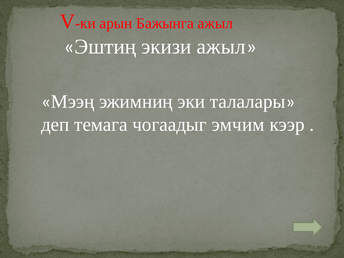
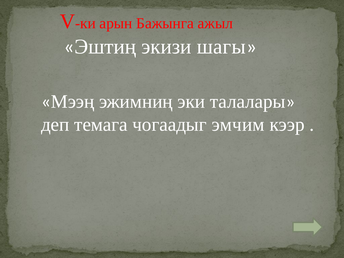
экизи ажыл: ажыл -> шагы (221, 47)
